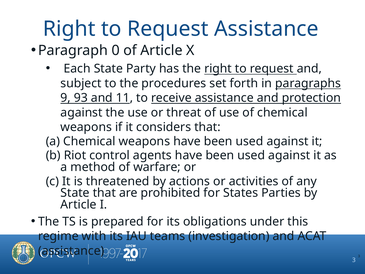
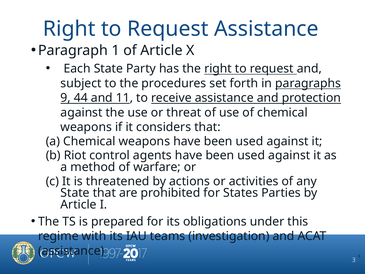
0: 0 -> 1 (116, 50)
93: 93 -> 44 (81, 98)
